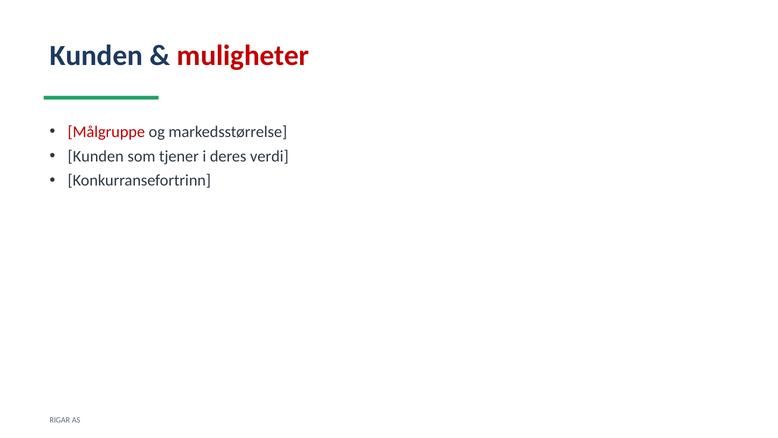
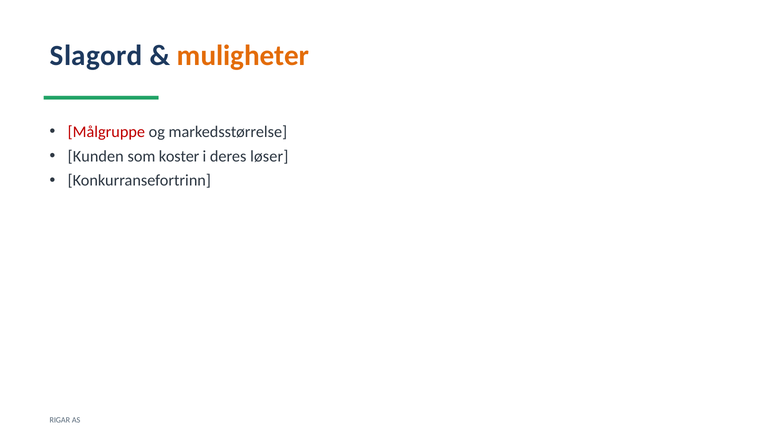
Kunden: Kunden -> Slagord (96, 56)
muligheter colour: red -> orange (243, 56)
tjener: tjener -> koster (179, 156)
verdi: verdi -> løser (269, 156)
